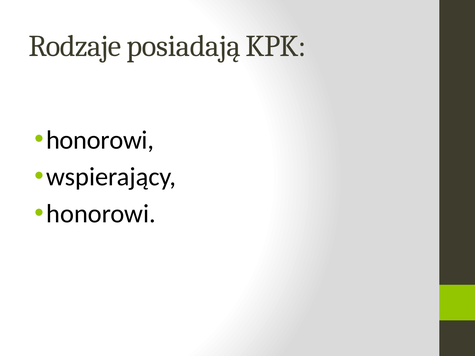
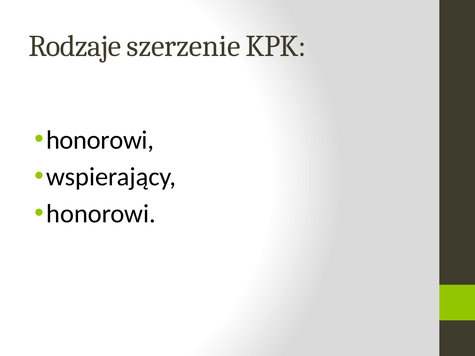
posiadają: posiadają -> szerzenie (184, 46)
